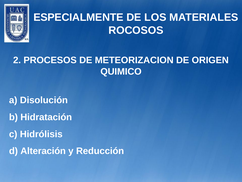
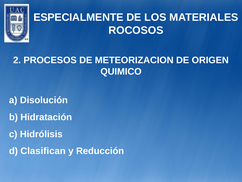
Alteración: Alteración -> Clasifican (43, 151)
